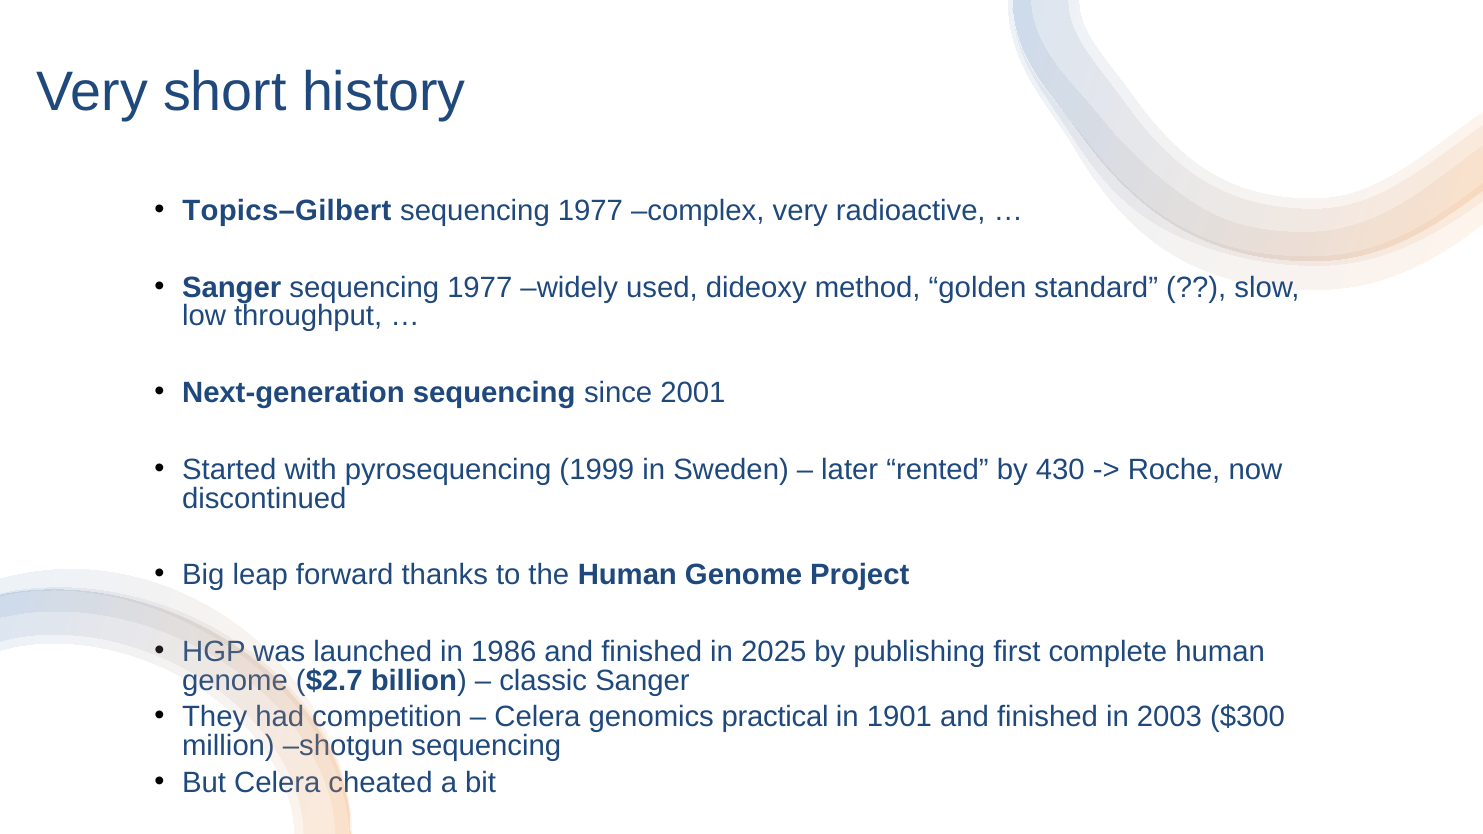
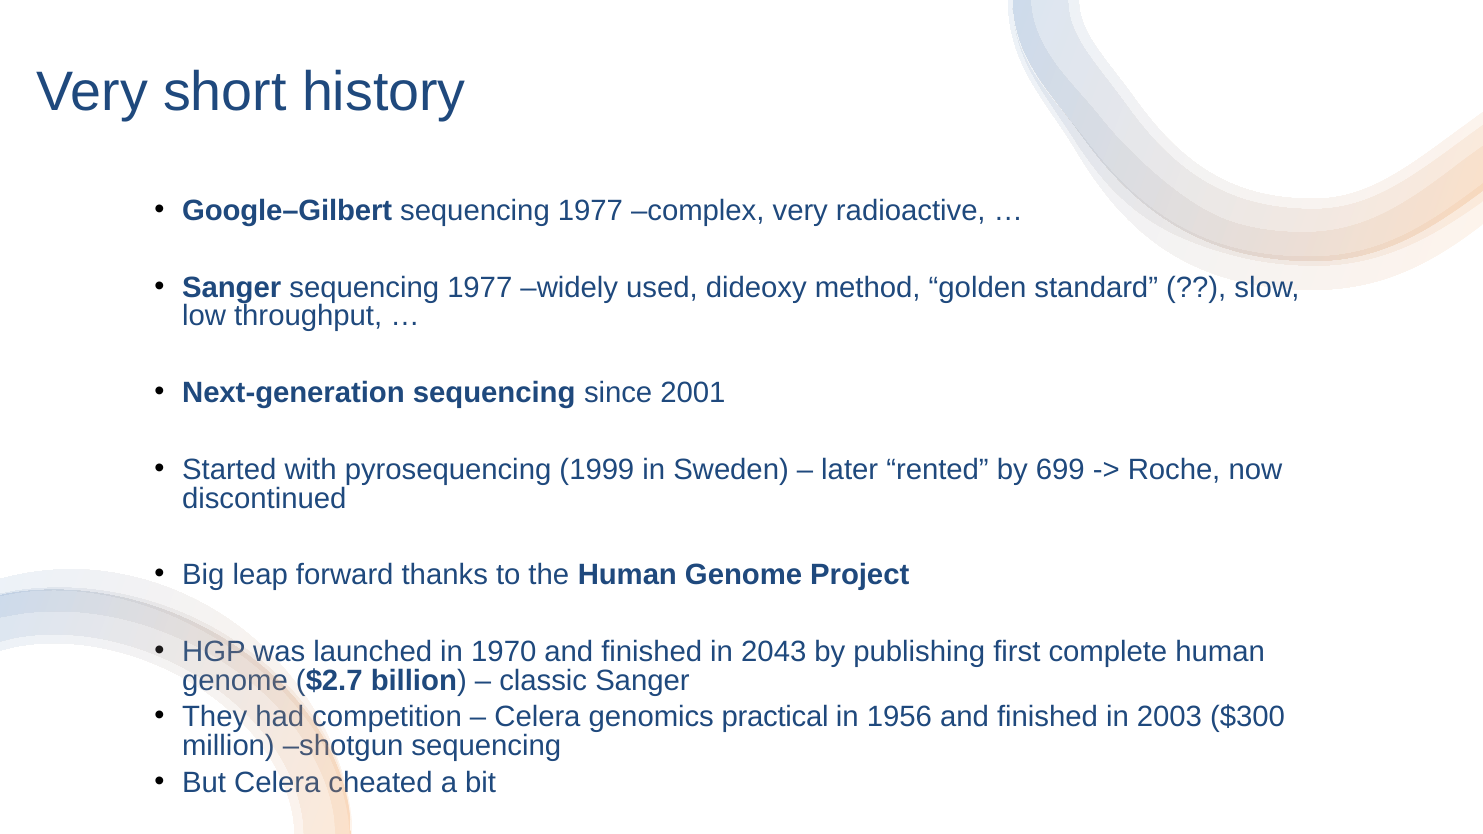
Topics–Gilbert: Topics–Gilbert -> Google–Gilbert (287, 211)
430: 430 -> 699 (1060, 470)
1986: 1986 -> 1970 (504, 652)
2025: 2025 -> 2043 (774, 652)
1901: 1901 -> 1956 (899, 717)
